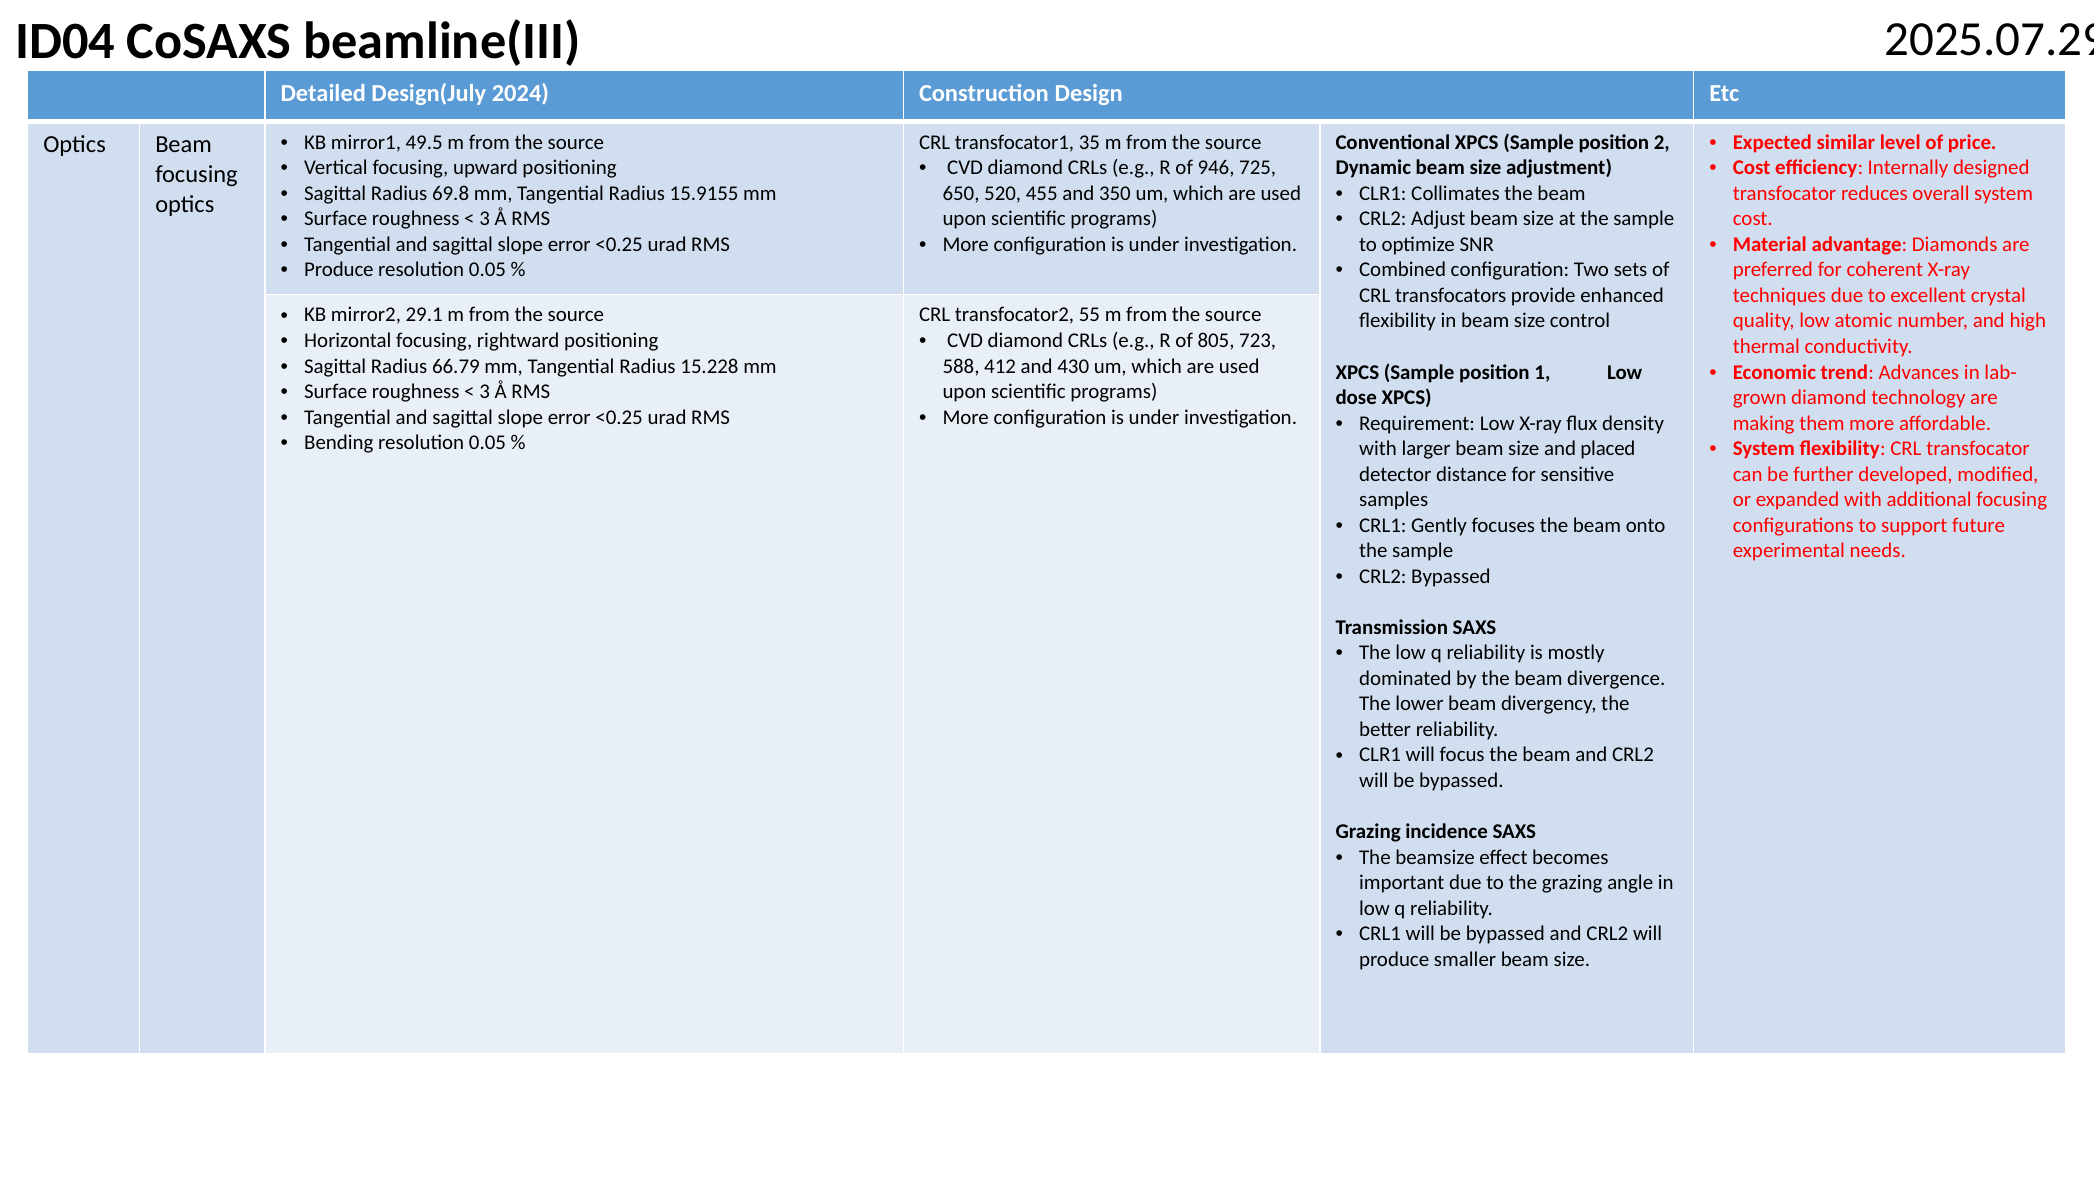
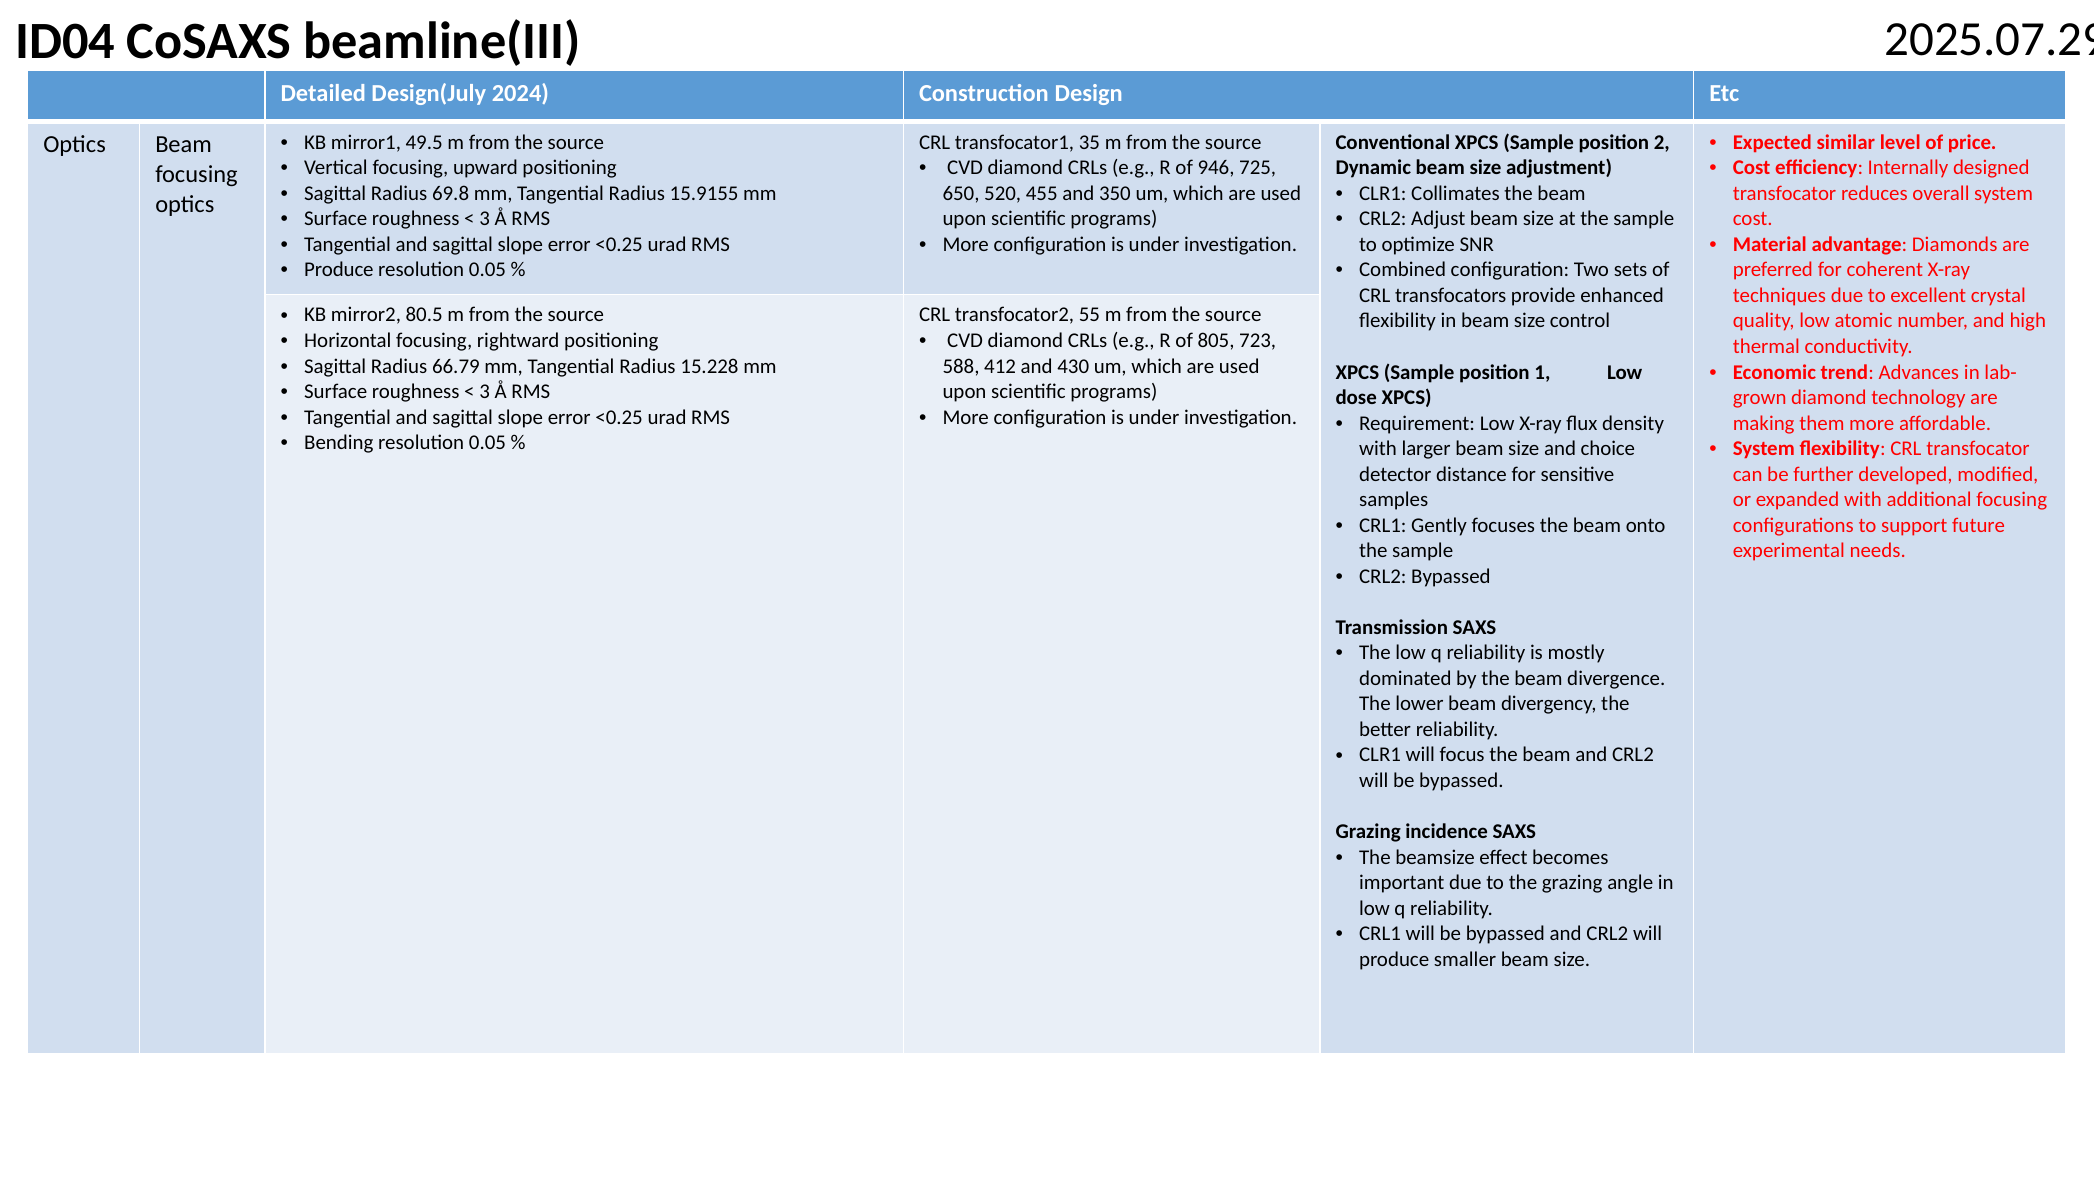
29.1: 29.1 -> 80.5 (424, 315)
placed: placed -> choice (1608, 449)
